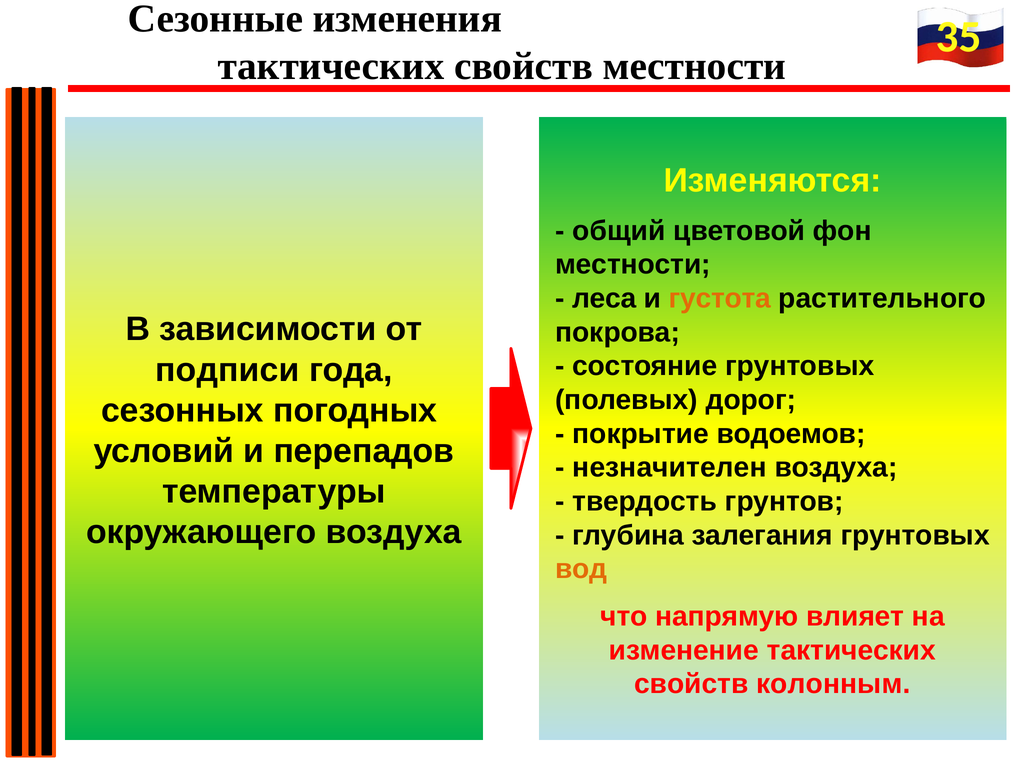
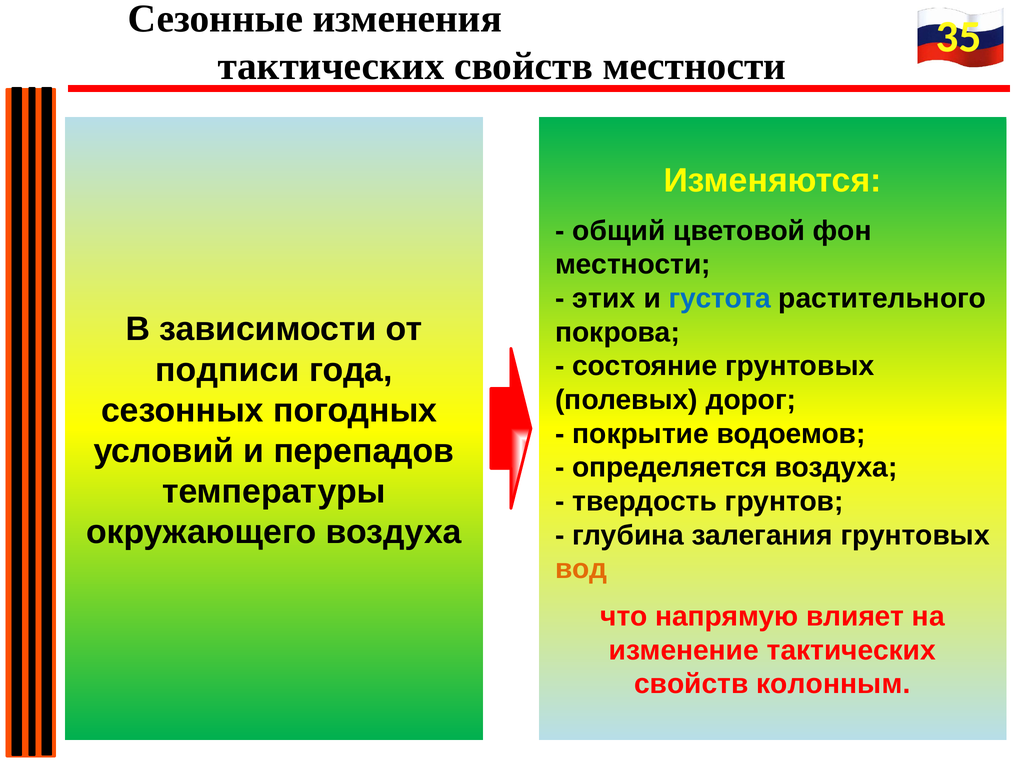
леса: леса -> этих (604, 298)
густота colour: orange -> blue (720, 298)
незначителен: незначителен -> определяется (670, 467)
